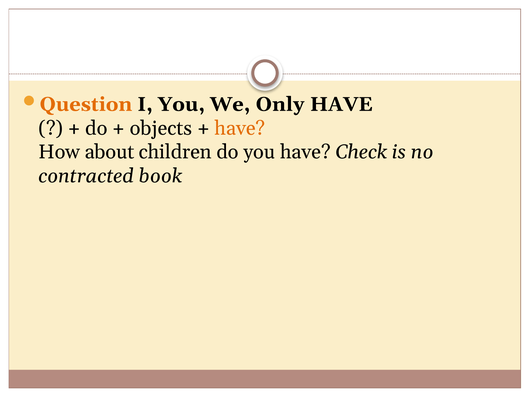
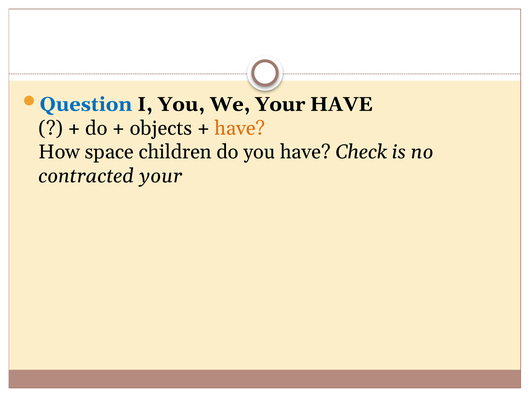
Question colour: orange -> blue (86, 104)
We Only: Only -> Your (280, 104)
about: about -> space (109, 152)
contracted book: book -> your (161, 176)
